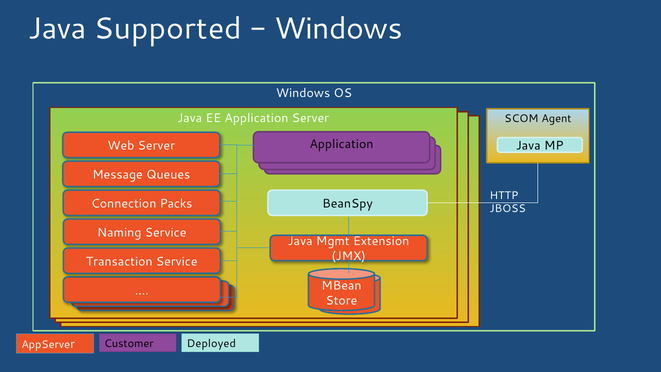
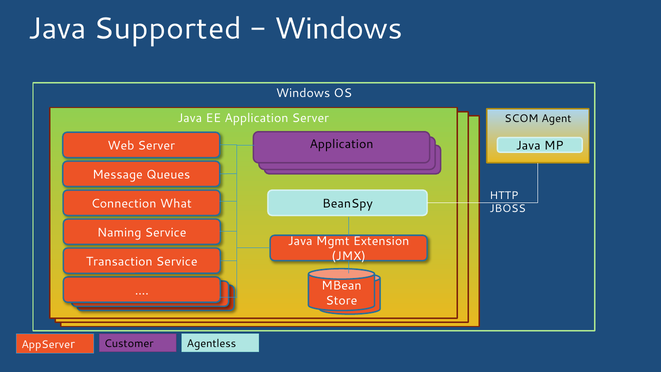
Packs: Packs -> What (176, 204)
Deployed: Deployed -> Agentless (211, 343)
